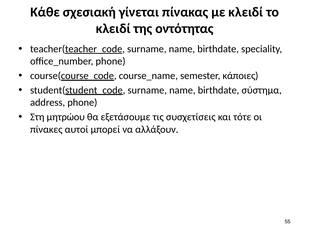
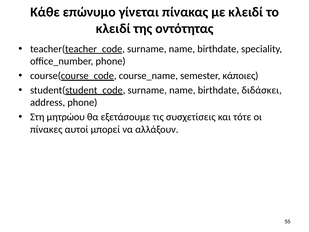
σχεσιακή: σχεσιακή -> επώνυμο (89, 12)
σύστημα: σύστημα -> διδάσκει (262, 90)
